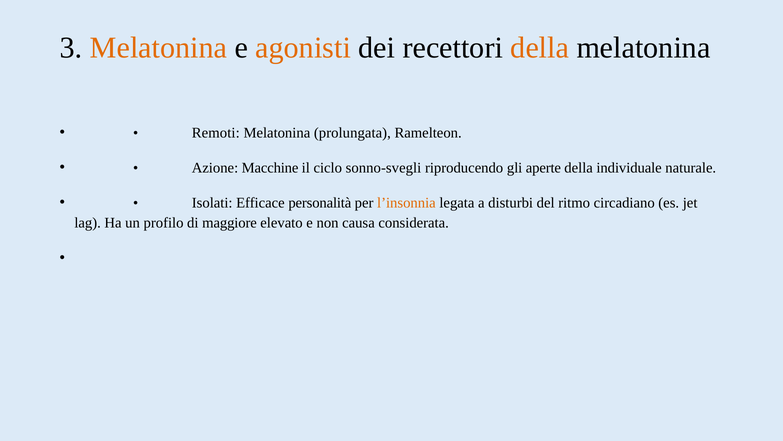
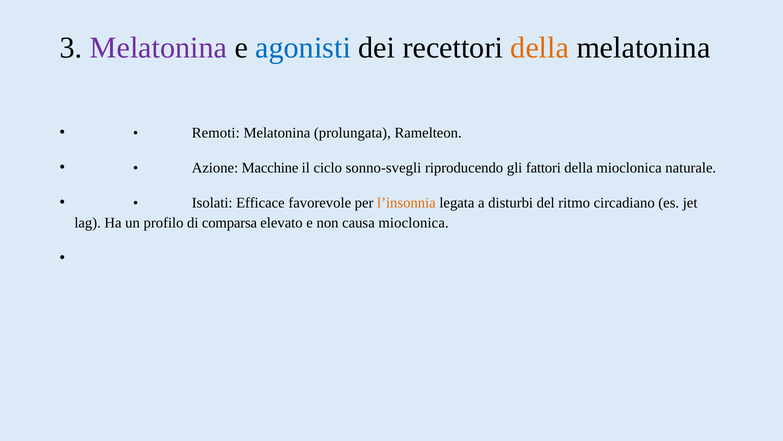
Melatonina colour: orange -> purple (158, 48)
agonisti colour: orange -> blue (303, 48)
aperte: aperte -> fattori (543, 168)
della individuale: individuale -> mioclonica (629, 168)
personalità: personalità -> favorevole (320, 203)
maggiore: maggiore -> comparsa (230, 223)
causa considerata: considerata -> mioclonica (414, 223)
